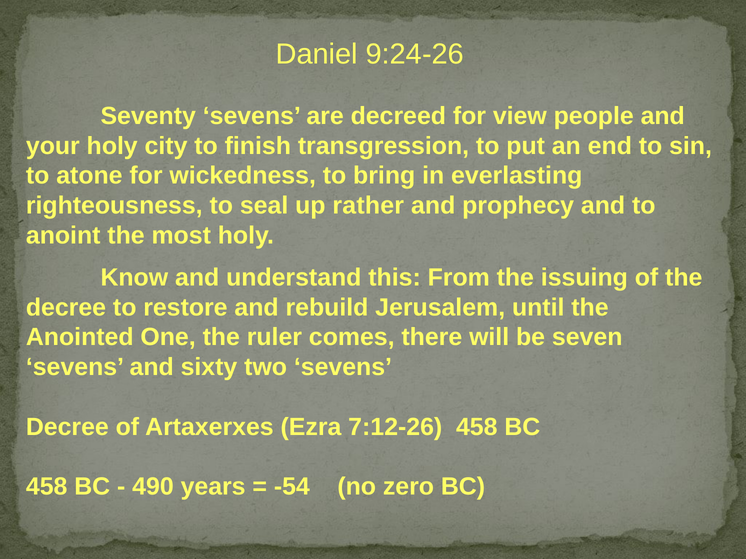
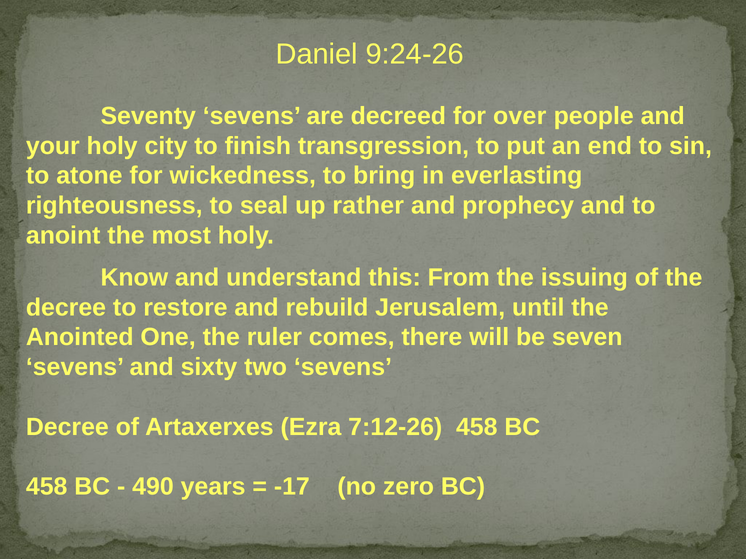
view: view -> over (520, 116)
-54: -54 -> -17 (292, 487)
